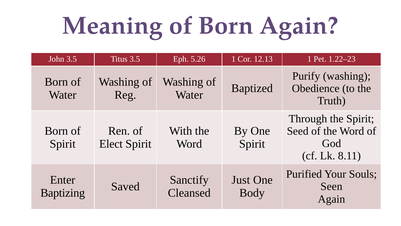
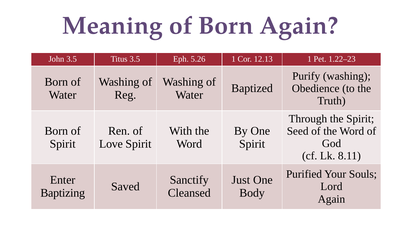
Elect: Elect -> Love (111, 144)
Seen: Seen -> Lord (331, 186)
